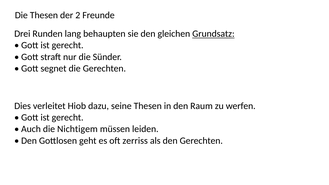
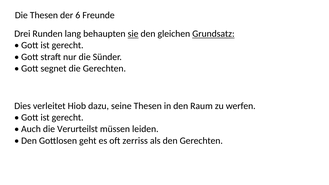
2: 2 -> 6 (78, 15)
sie underline: none -> present (133, 34)
Nichtigem: Nichtigem -> Verurteilst (77, 129)
